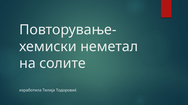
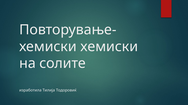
хемиски неметал: неметал -> хемиски (109, 47)
